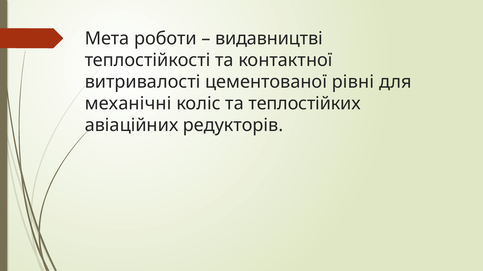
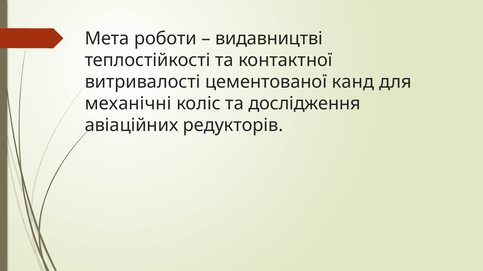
рівні: рівні -> канд (353, 82)
теплостійких: теплостійких -> дослідження (304, 104)
